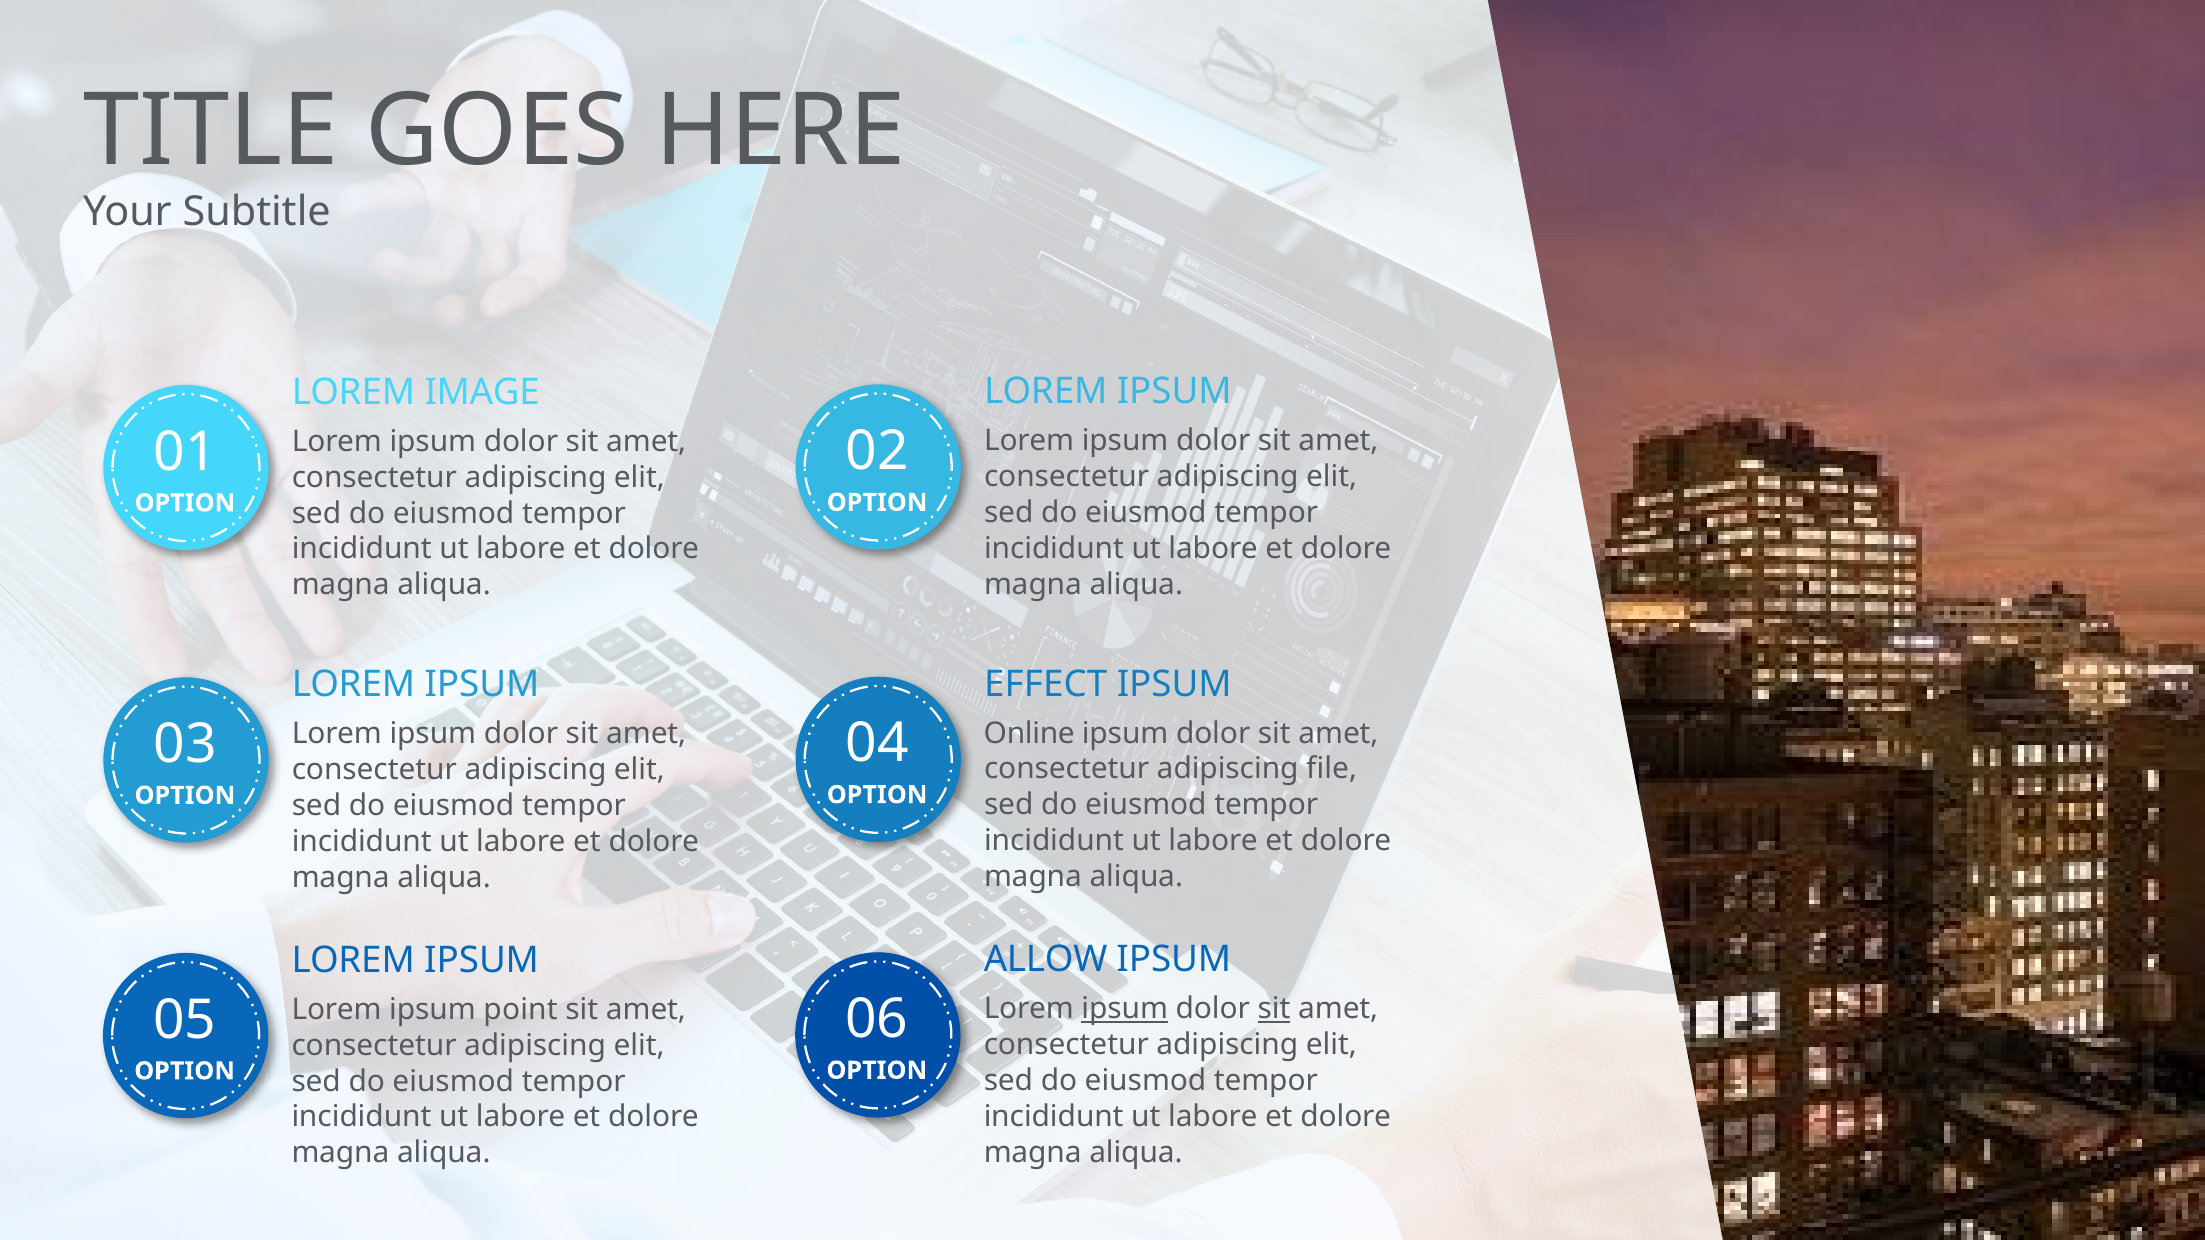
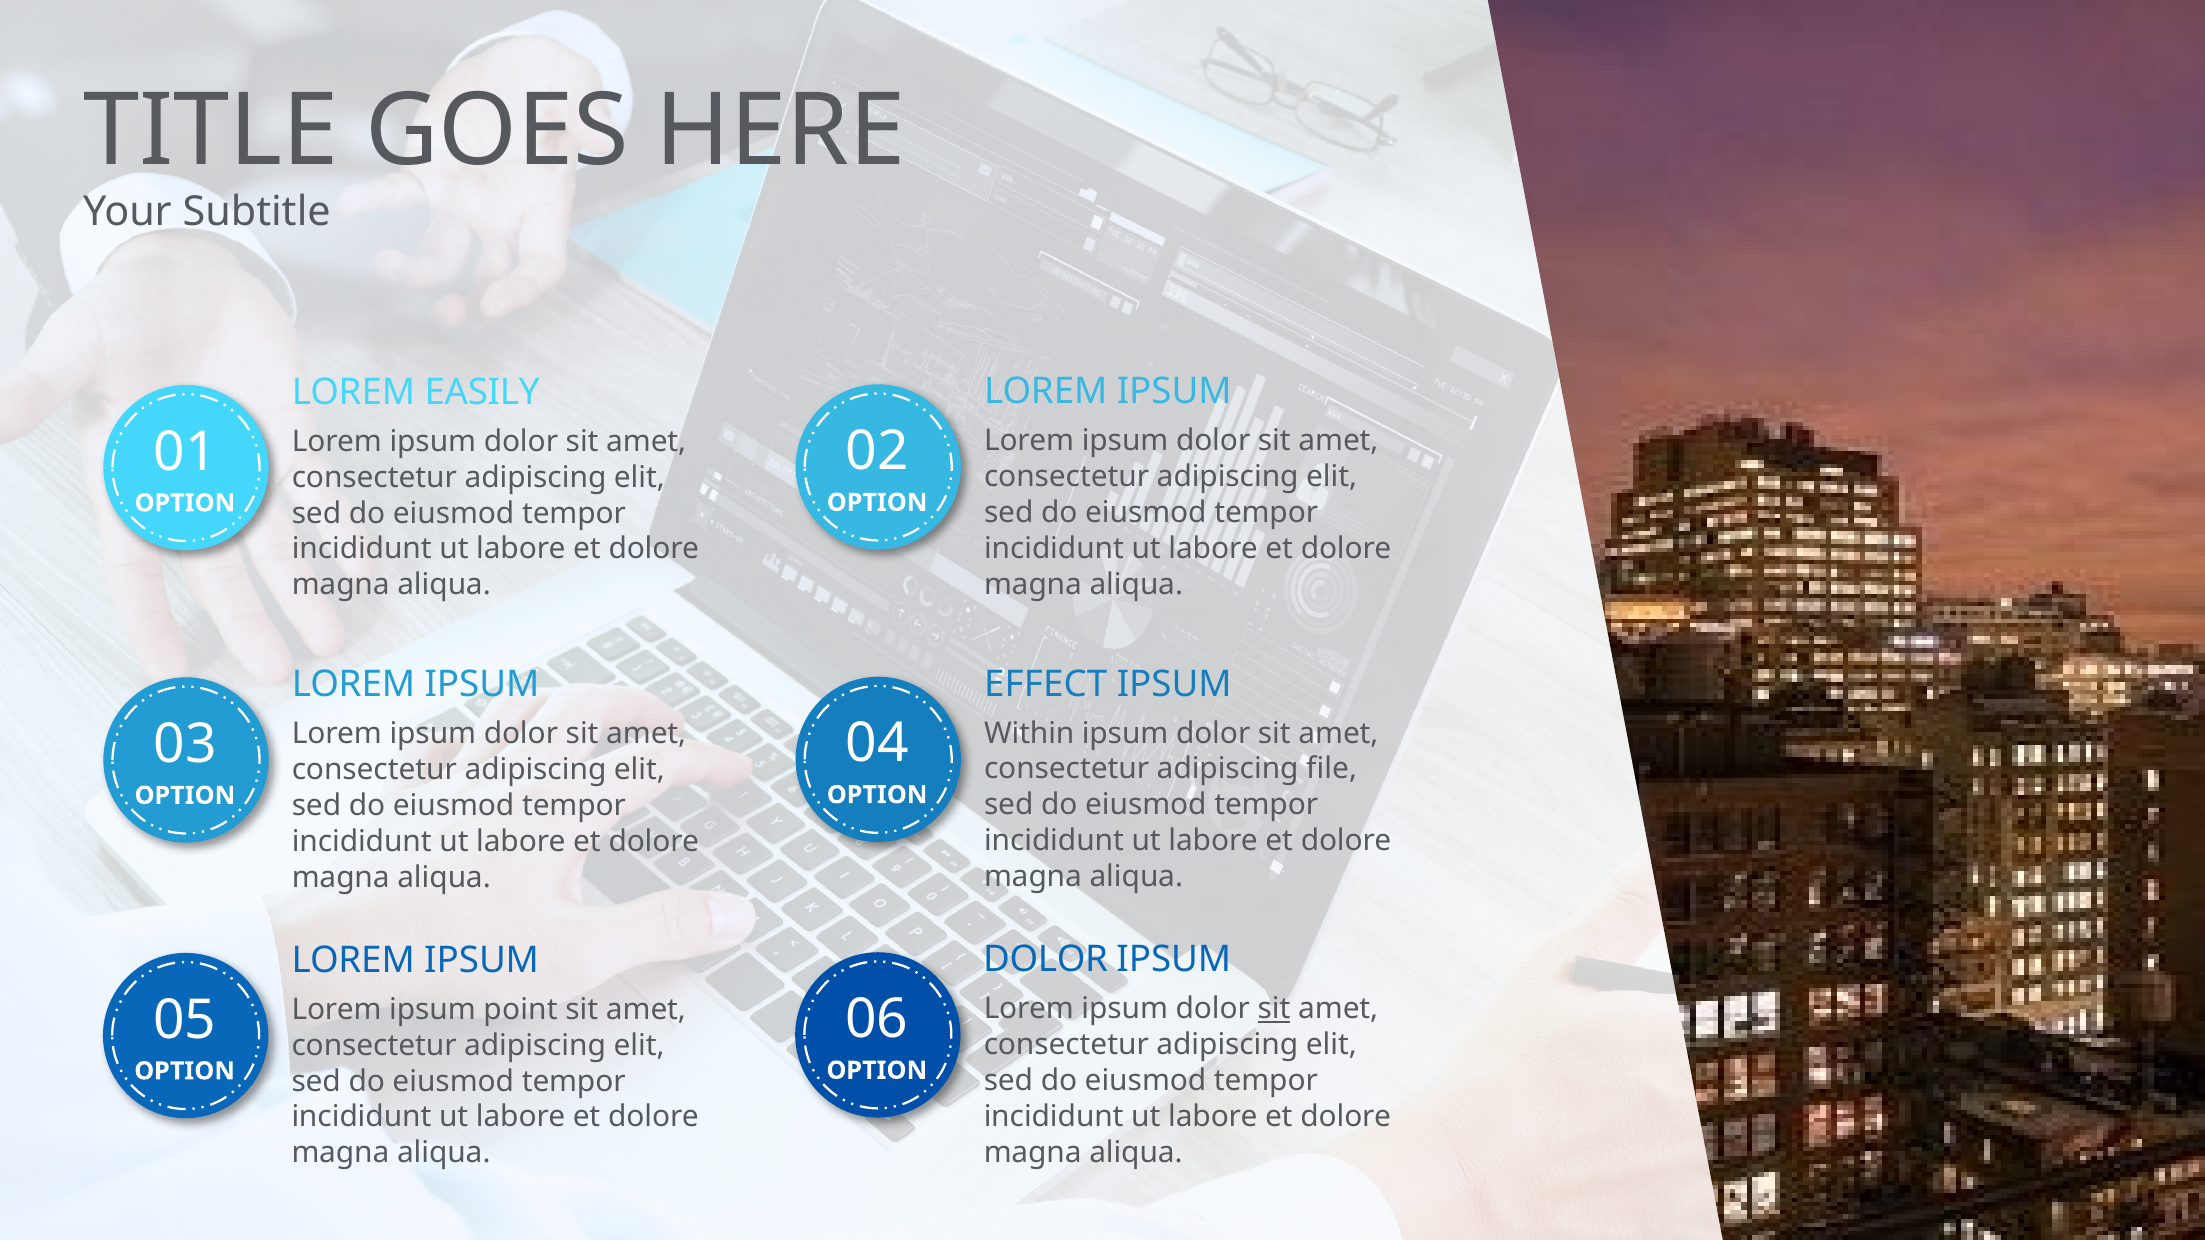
IMAGE: IMAGE -> EASILY (482, 392)
Online: Online -> Within (1029, 733)
ALLOW: ALLOW -> DOLOR (1046, 960)
ipsum underline: present -> none (1125, 1009)
